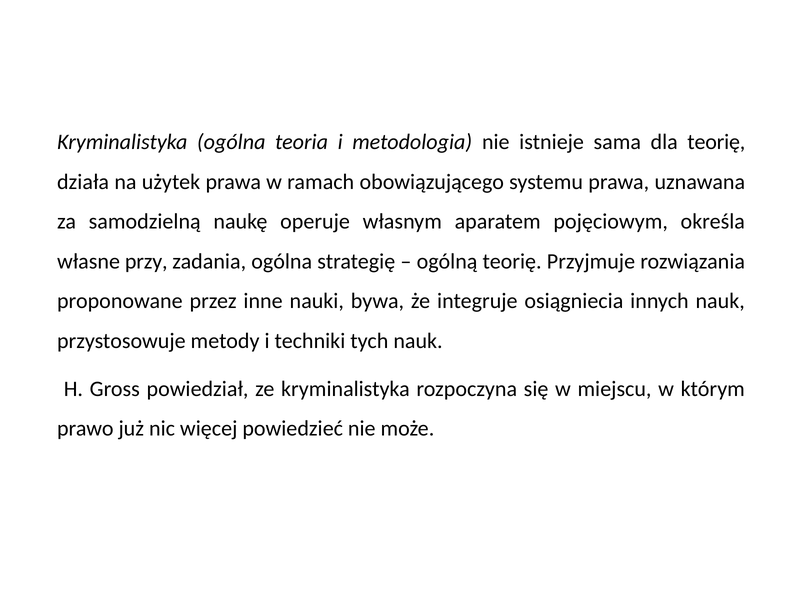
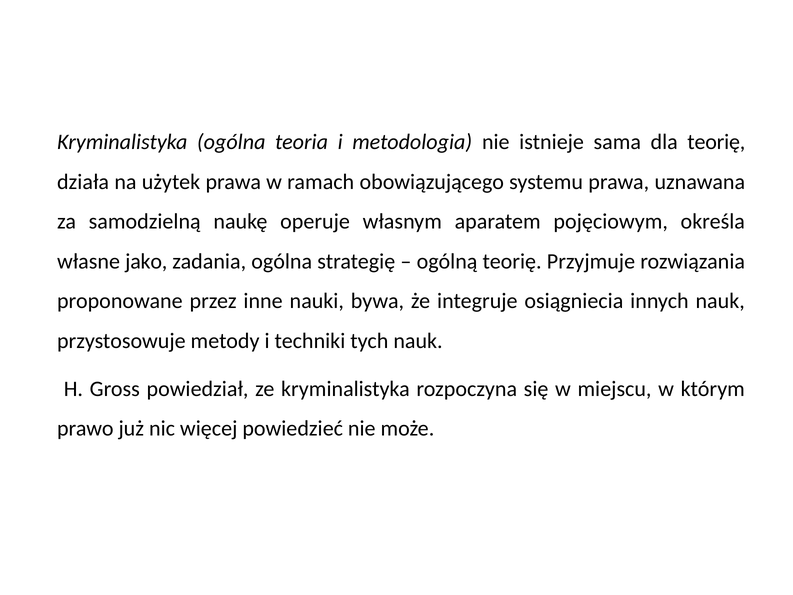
przy: przy -> jako (146, 261)
